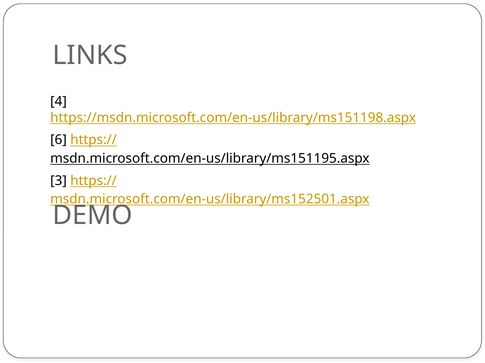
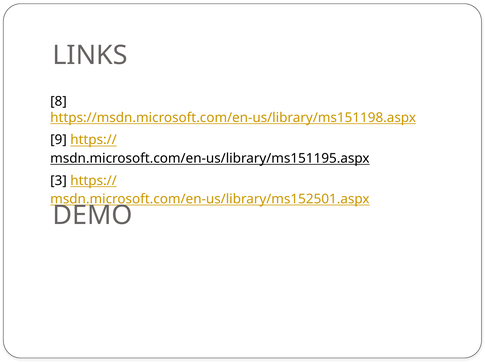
4: 4 -> 8 (59, 102)
6: 6 -> 9 (59, 140)
